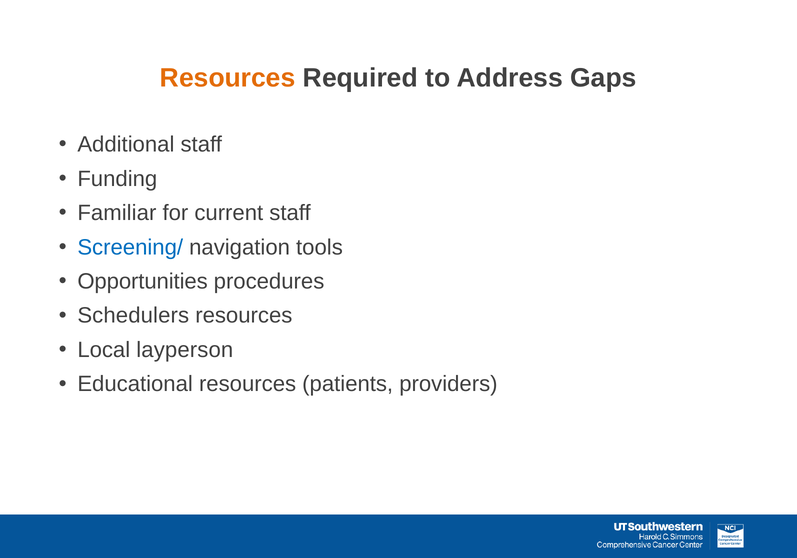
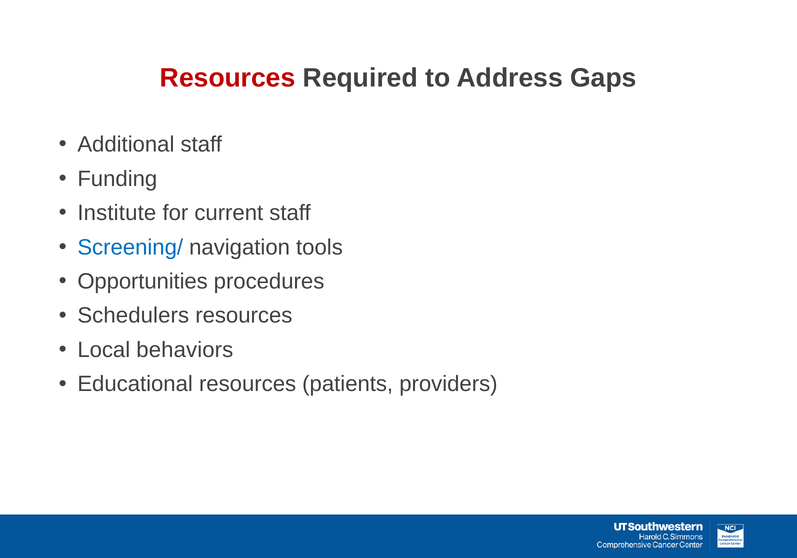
Resources colour: orange -> red (228, 78)
Familiar: Familiar -> Institute (117, 213)
layperson: layperson -> behaviors (185, 350)
